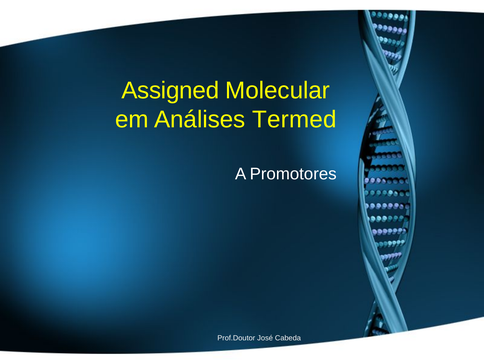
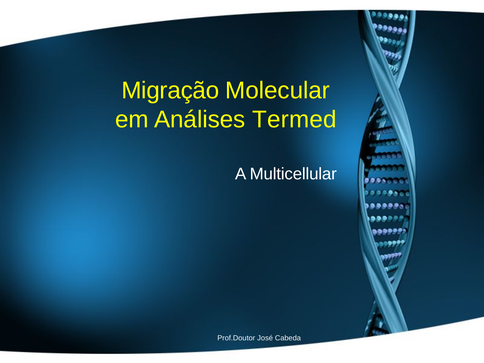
Assigned: Assigned -> Migração (170, 90)
Promotores: Promotores -> Multicellular (293, 174)
